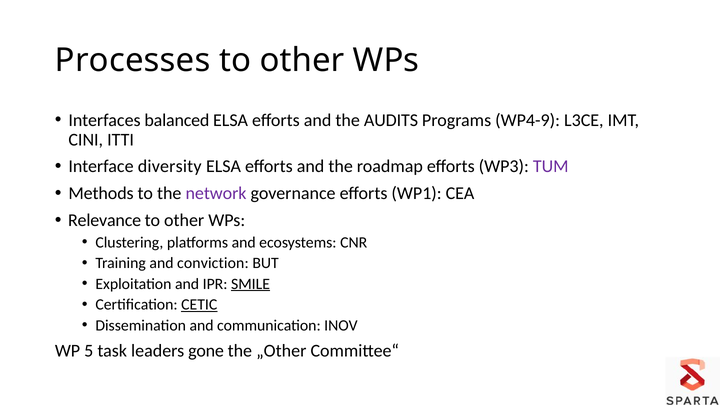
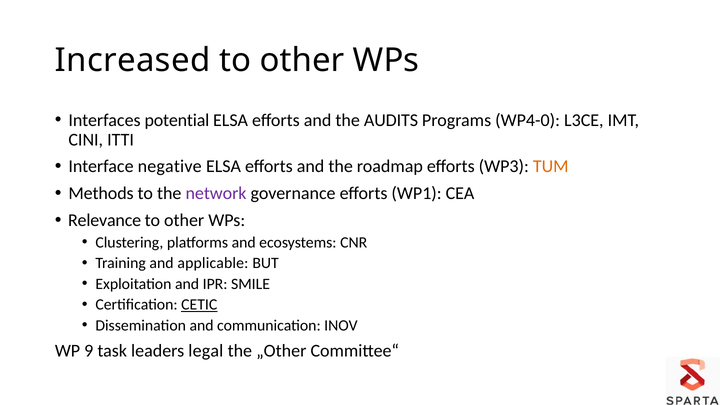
Processes: Processes -> Increased (133, 60)
balanced: balanced -> potential (177, 120)
WP4-9: WP4-9 -> WP4-0 (528, 120)
diversity: diversity -> negative (170, 166)
TUM colour: purple -> orange (551, 166)
conviction: conviction -> applicable (213, 263)
SMILE underline: present -> none (250, 284)
5: 5 -> 9 (89, 351)
gone: gone -> legal (206, 351)
